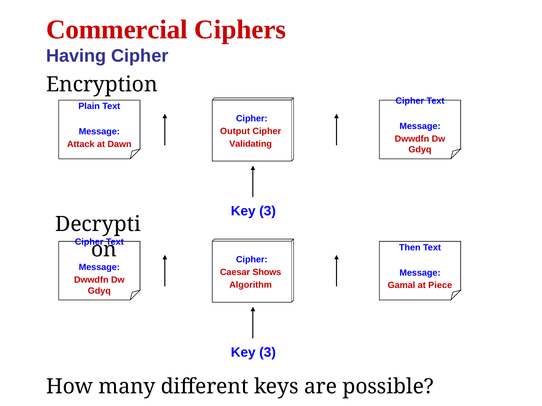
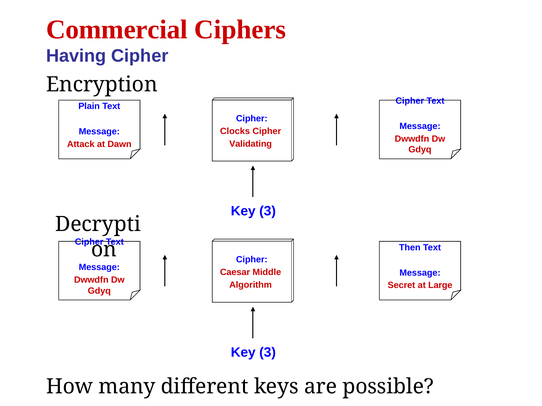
Output: Output -> Clocks (235, 131)
Shows: Shows -> Middle (267, 273)
Gamal: Gamal -> Secret (401, 286)
Piece: Piece -> Large (440, 286)
